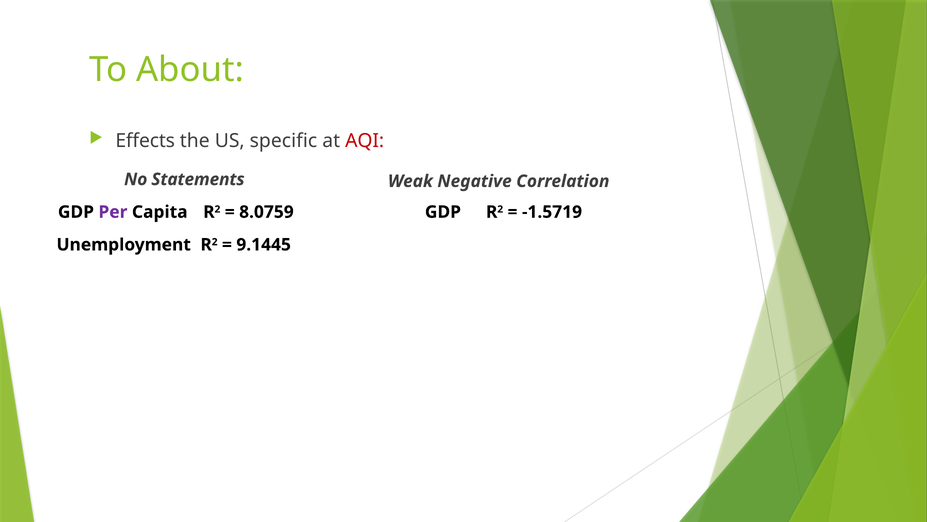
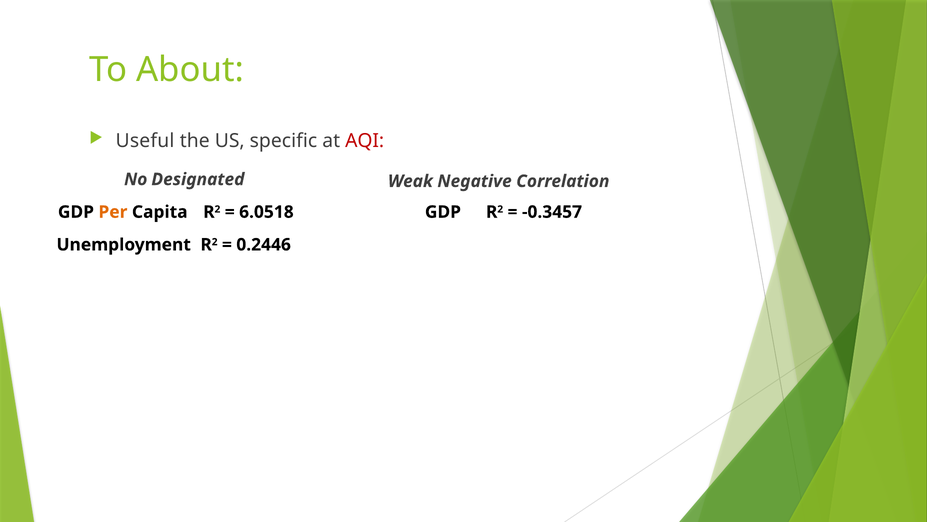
Effects: Effects -> Useful (145, 140)
Statements: Statements -> Designated (198, 179)
8.0759: 8.0759 -> 6.0518 (266, 212)
-1.5719: -1.5719 -> -0.3457 (552, 212)
Per colour: purple -> orange (113, 212)
9.1445: 9.1445 -> 0.2446 (264, 244)
